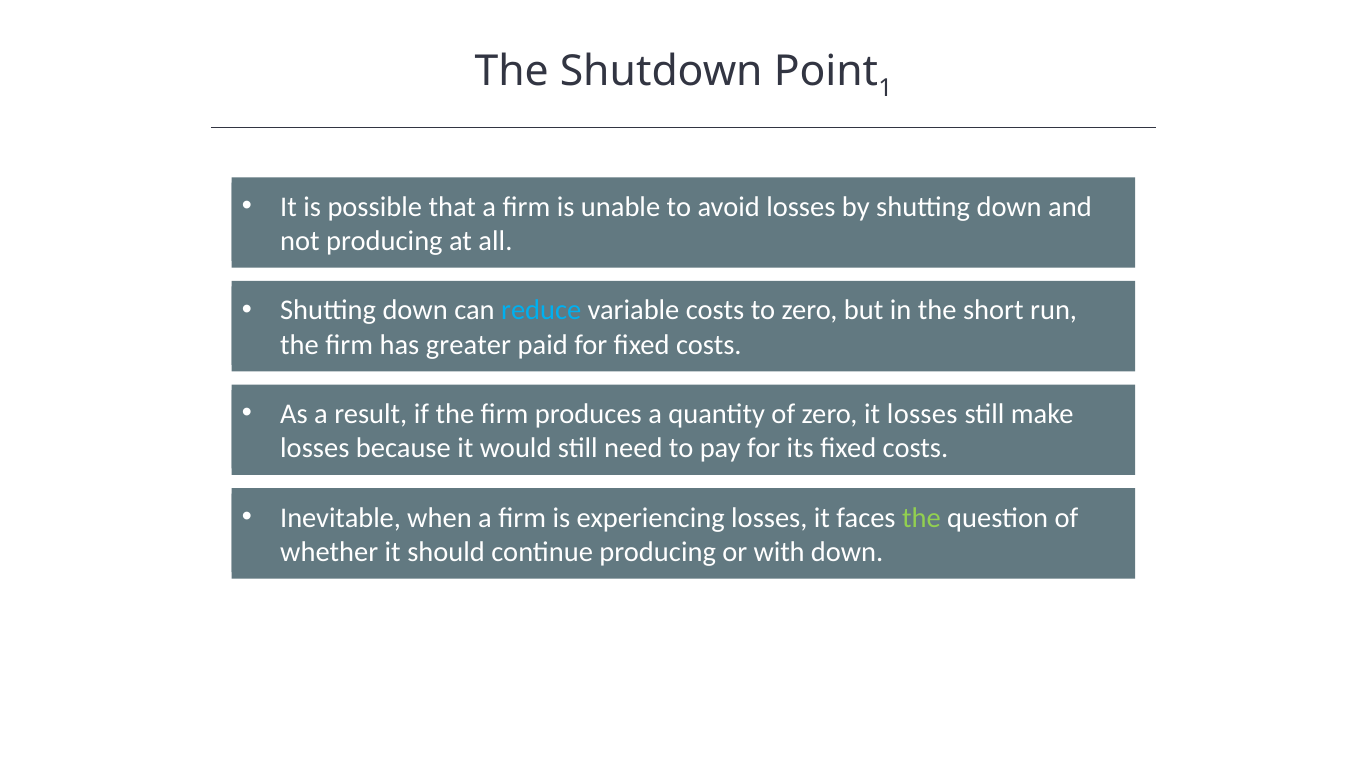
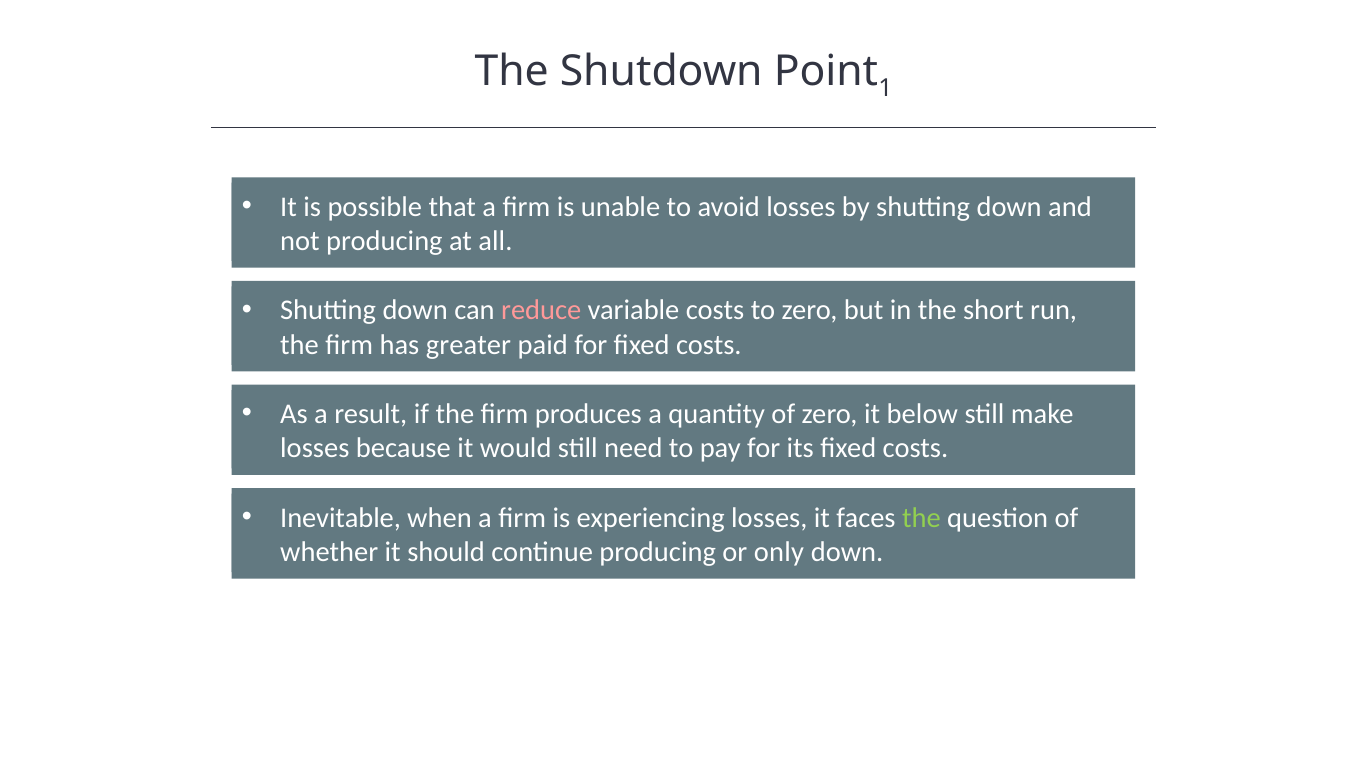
reduce colour: light blue -> pink (541, 311)
it losses: losses -> below (922, 414)
with: with -> only (779, 552)
